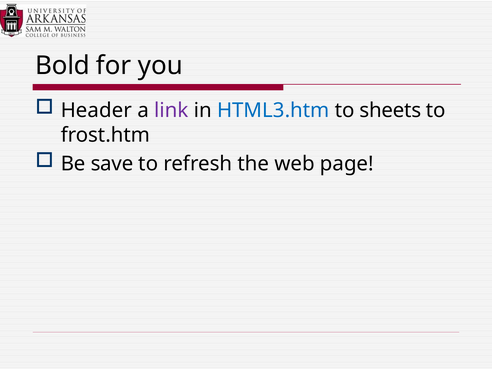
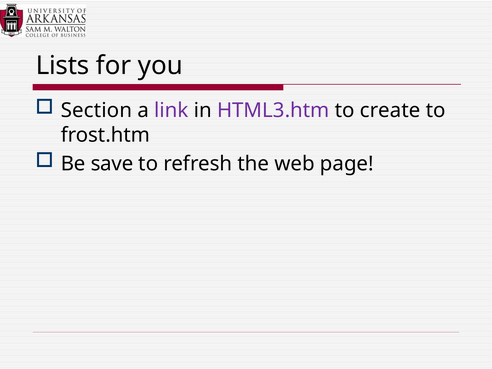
Bold: Bold -> Lists (63, 66)
Header: Header -> Section (96, 110)
HTML3.htm colour: blue -> purple (273, 110)
sheets: sheets -> create (390, 110)
